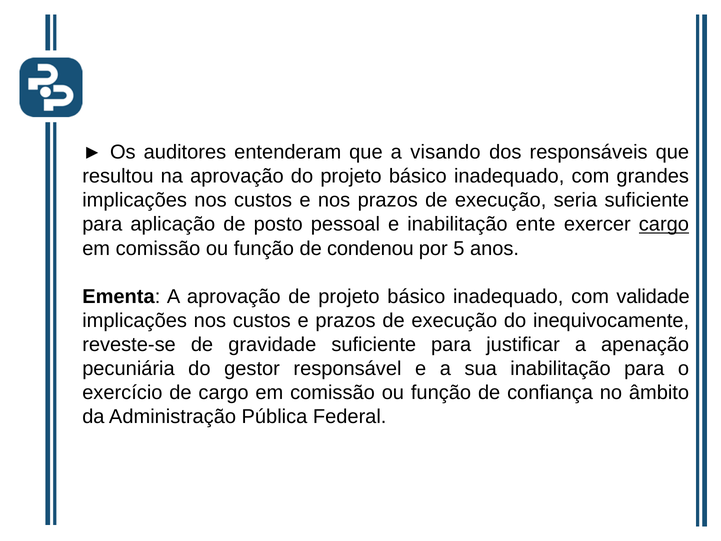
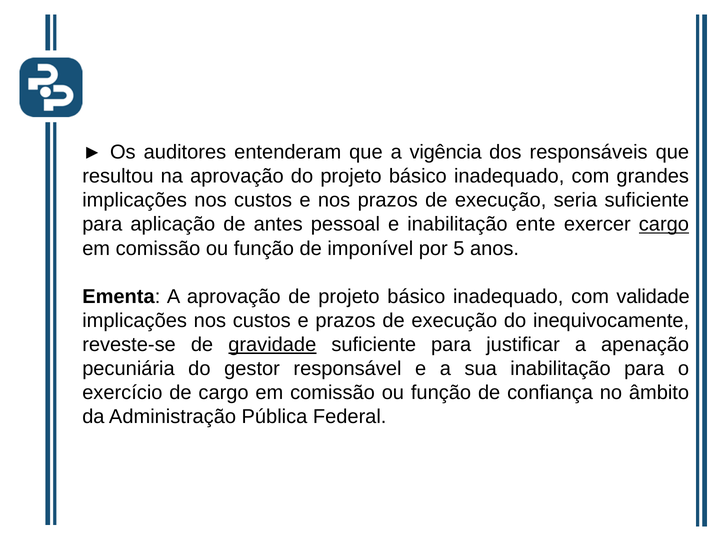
visando: visando -> vigência (446, 152)
posto: posto -> antes (278, 224)
condenou: condenou -> imponível (370, 248)
gravidade underline: none -> present (272, 344)
